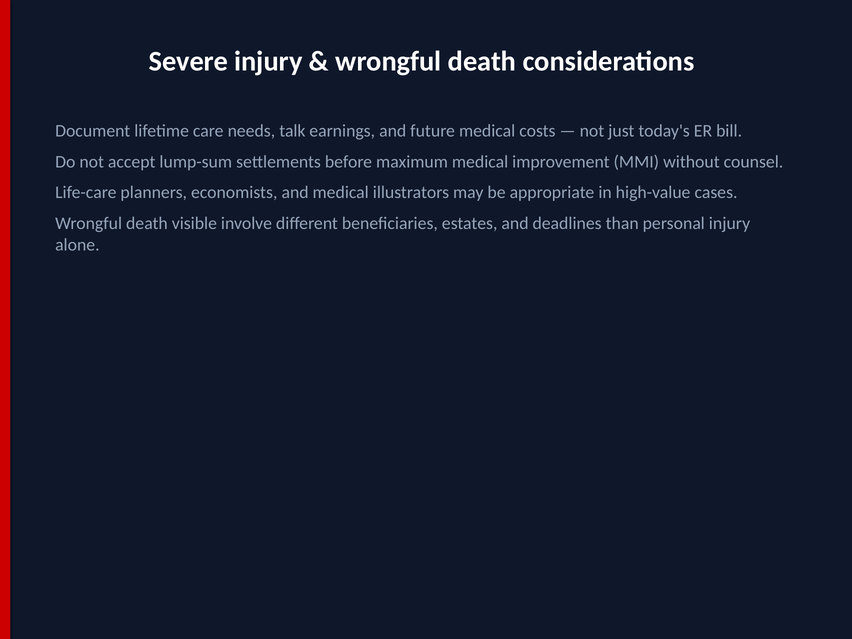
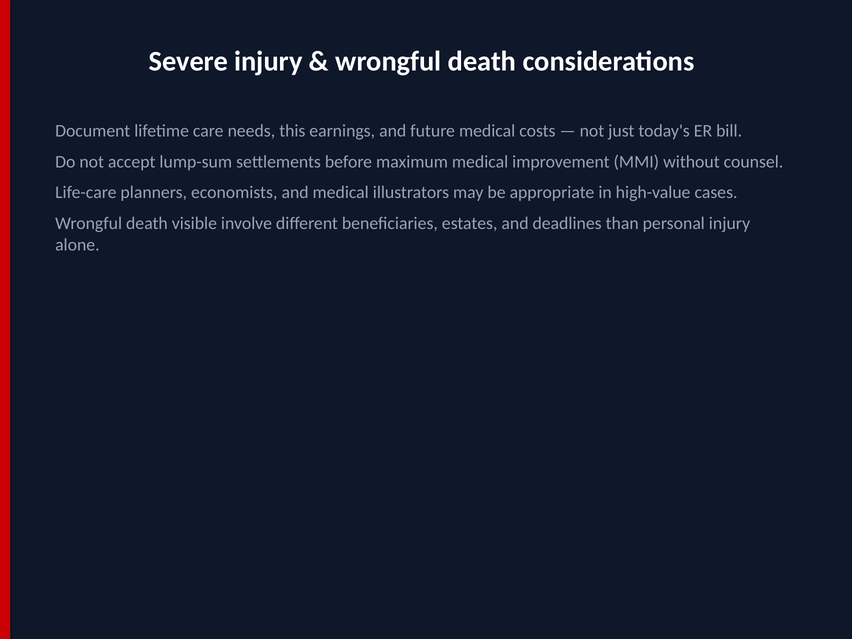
talk: talk -> this (292, 131)
